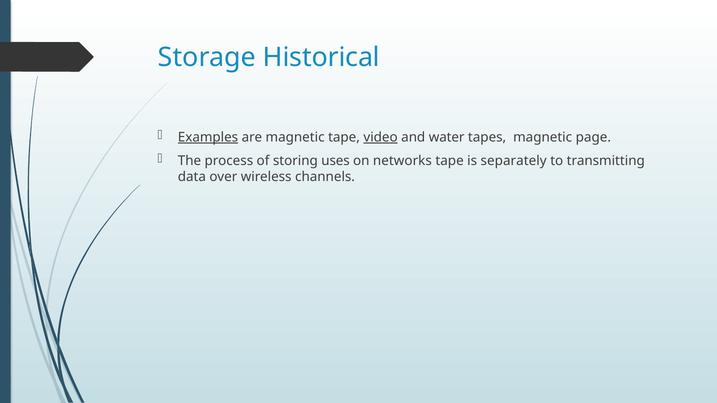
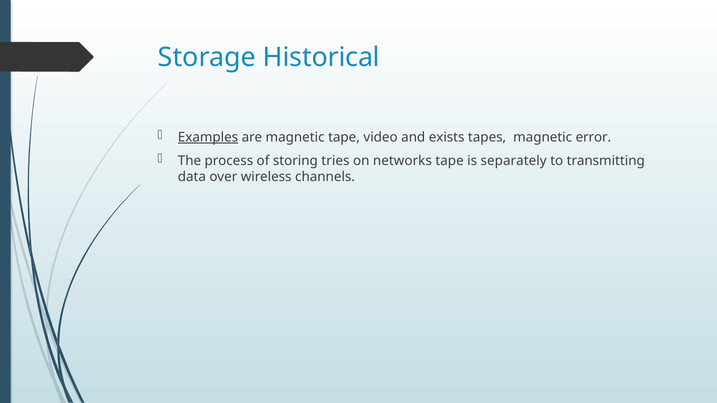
video underline: present -> none (381, 137)
water: water -> exists (447, 137)
page: page -> error (593, 137)
uses: uses -> tries (335, 161)
